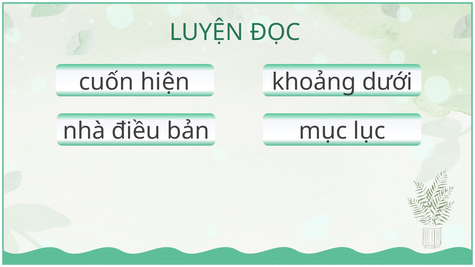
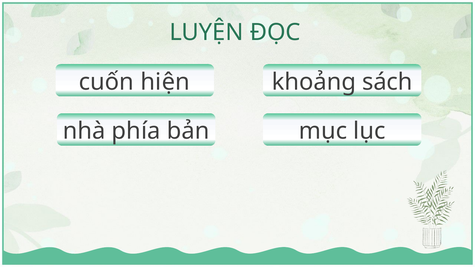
dưới: dưới -> sách (387, 82)
điều: điều -> phía (136, 131)
